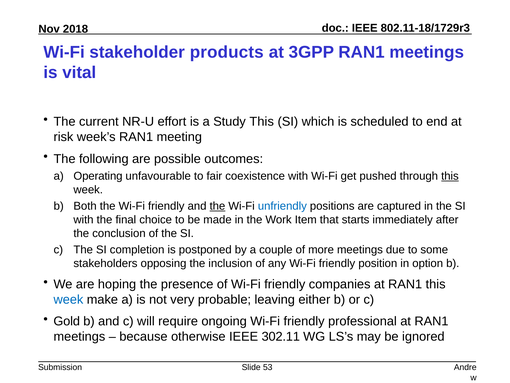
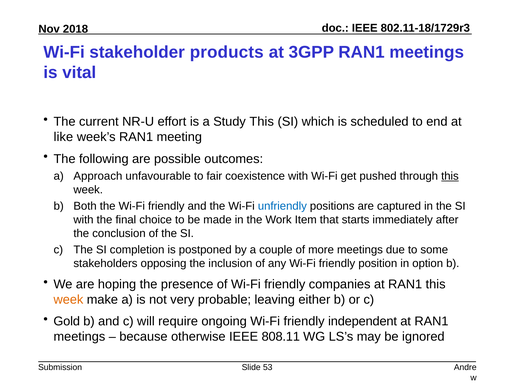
risk: risk -> like (63, 137)
Operating: Operating -> Approach (98, 176)
the underline: present -> none (217, 206)
week colour: blue -> orange (68, 299)
professional: professional -> independent (363, 321)
302.11: 302.11 -> 808.11 (281, 336)
